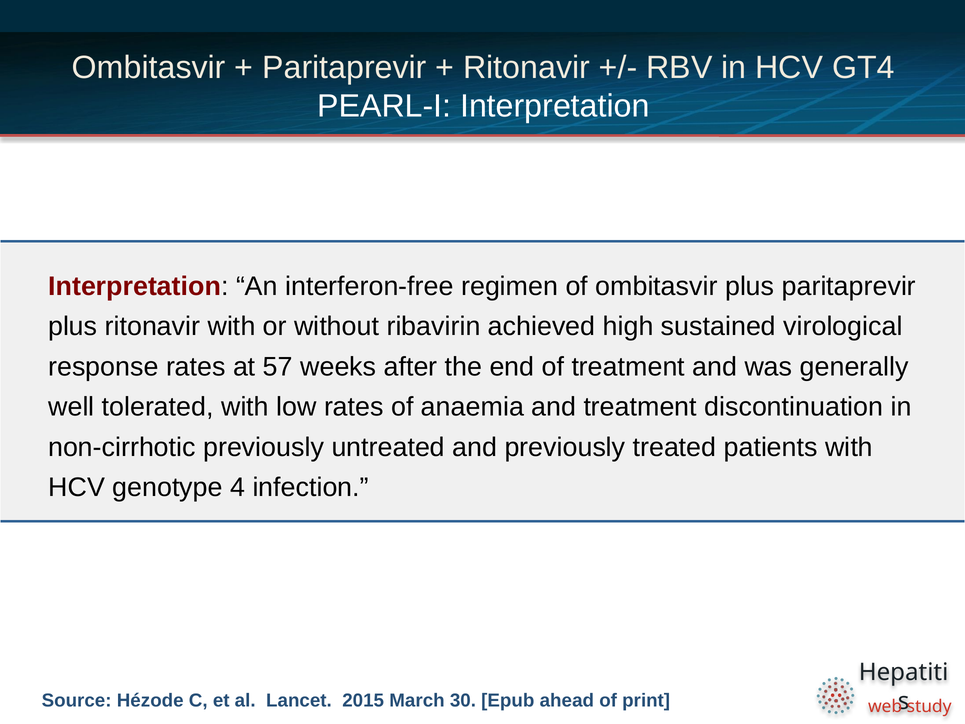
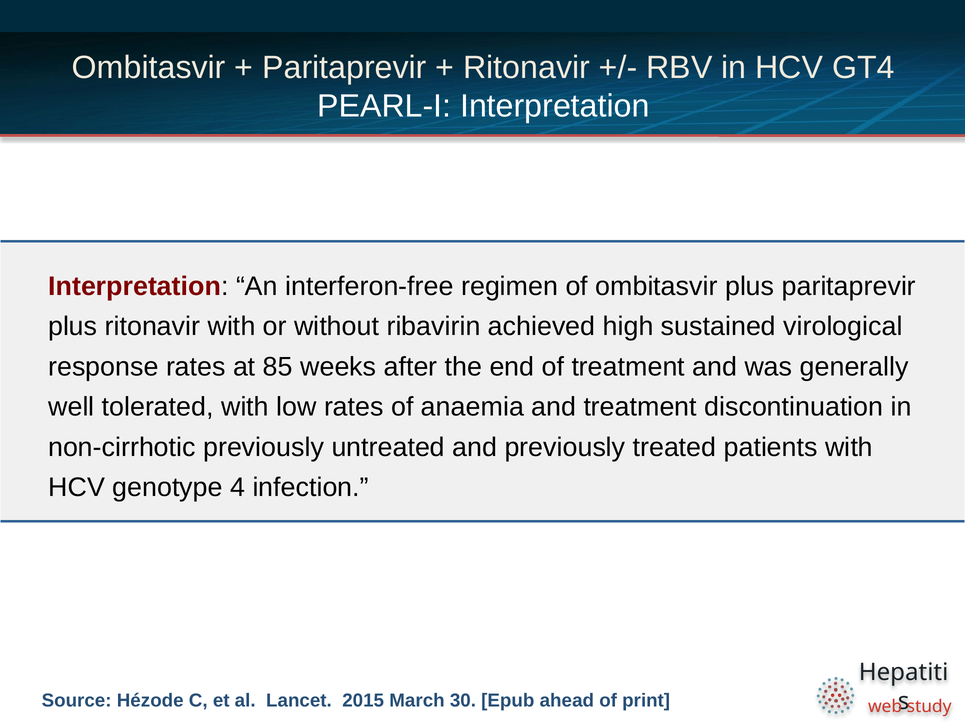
57: 57 -> 85 (278, 367)
